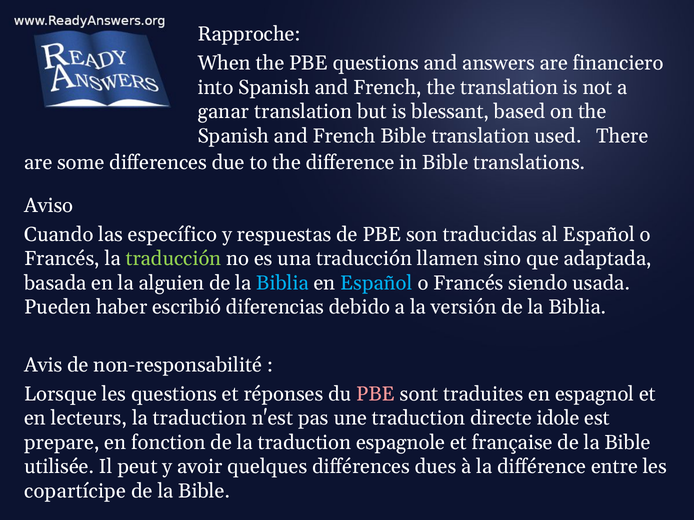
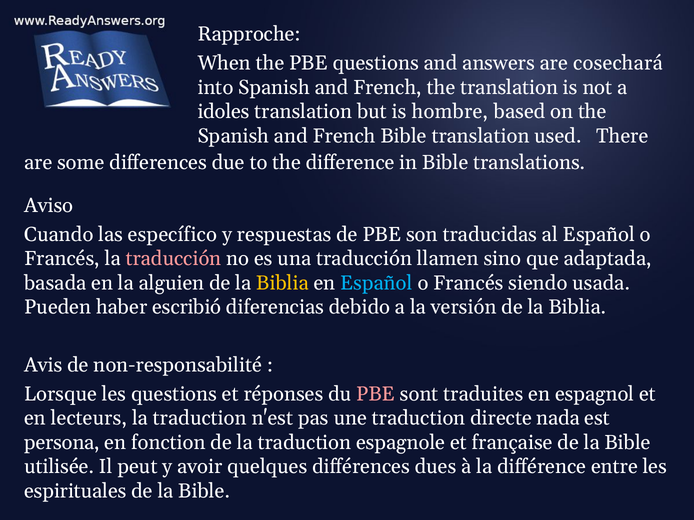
financiero: financiero -> cosechará (618, 63)
ganar: ganar -> idoles (224, 112)
blessant: blessant -> hombre (450, 112)
traducción colour: light green -> pink (173, 259)
Biblia colour: light blue -> yellow (283, 283)
idole: idole -> nada (558, 419)
prepare: prepare -> persona (62, 443)
copartícipe: copartícipe -> espirituales (75, 491)
